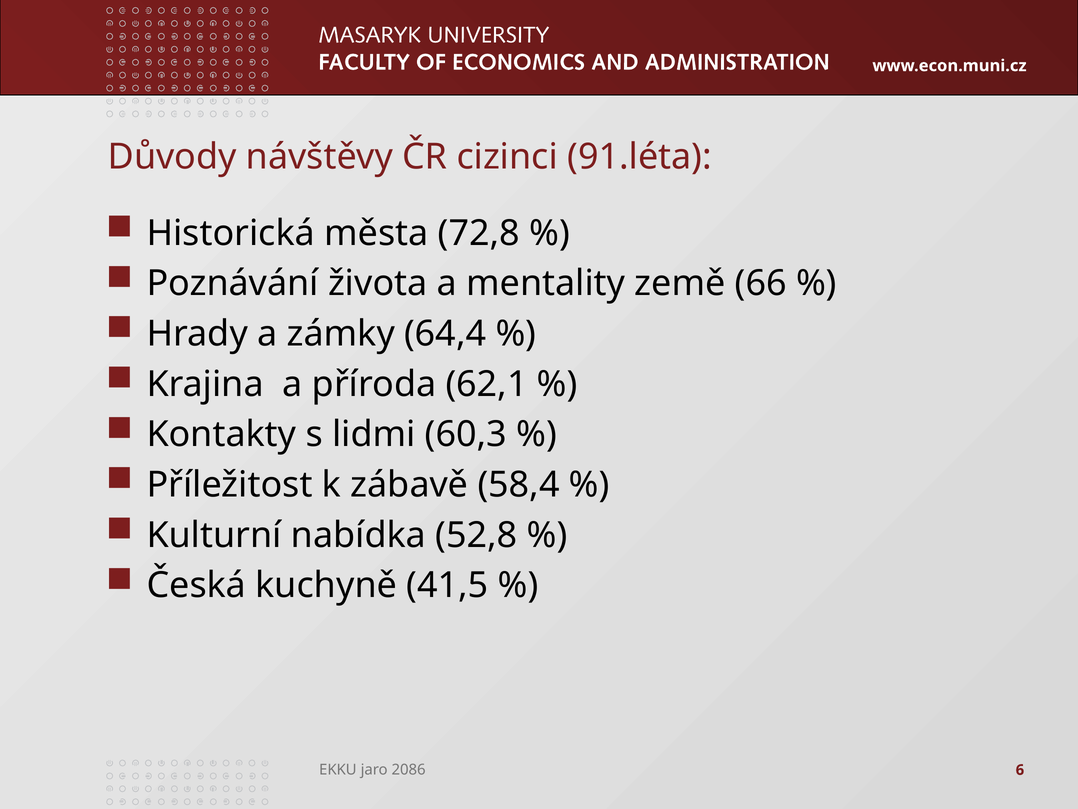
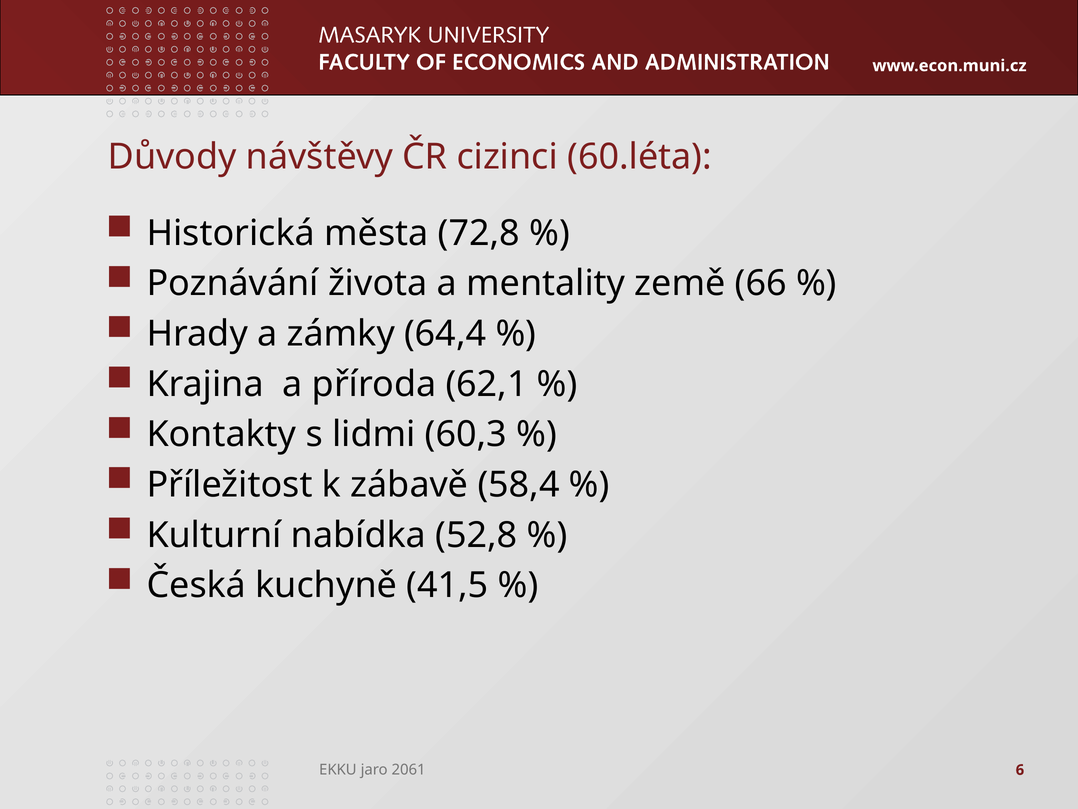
91.léta: 91.léta -> 60.léta (640, 157)
2086: 2086 -> 2061 (409, 770)
